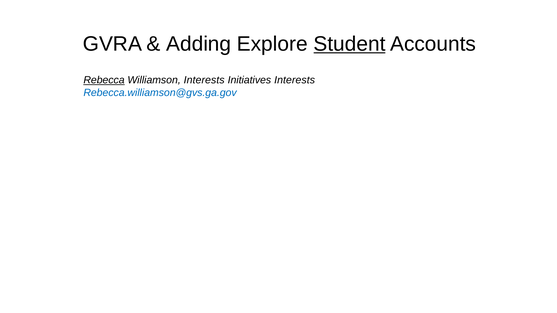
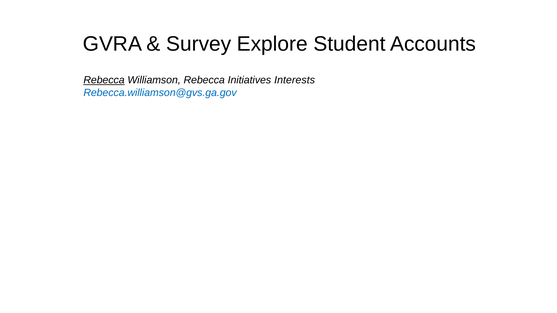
Adding: Adding -> Survey (199, 44)
Student underline: present -> none (350, 44)
Williamson Interests: Interests -> Rebecca (204, 80)
